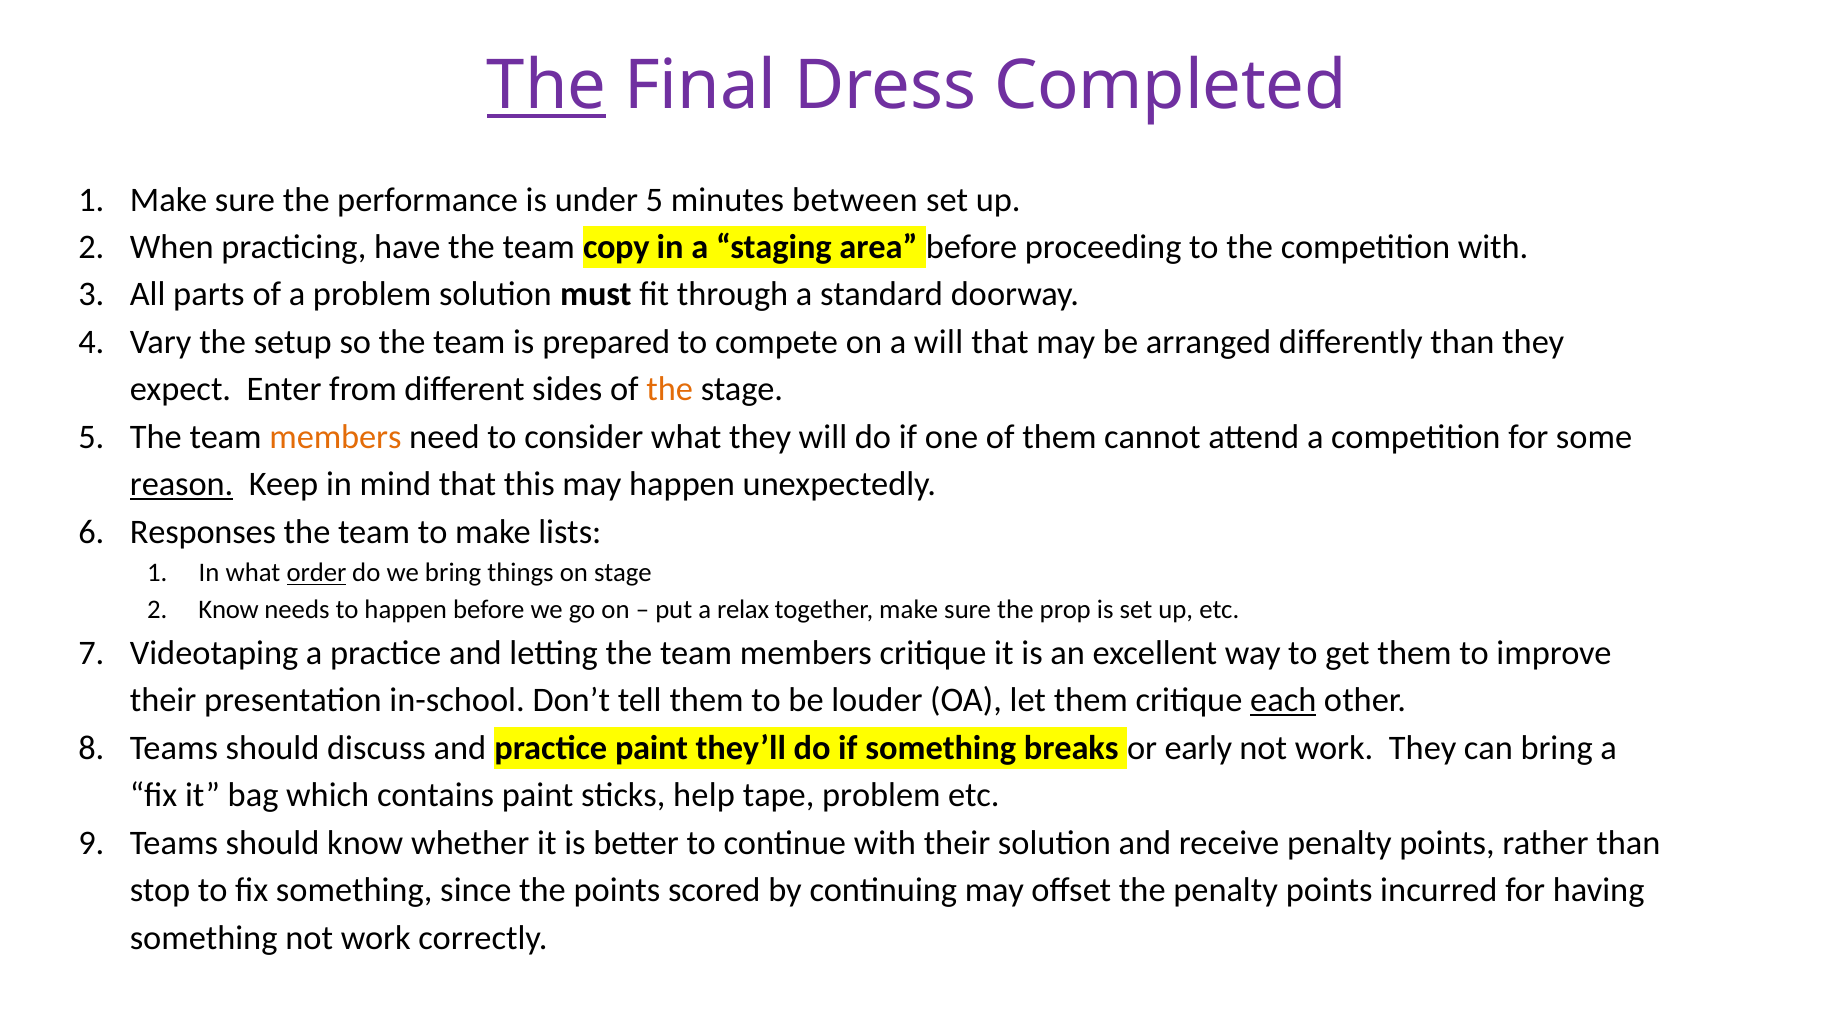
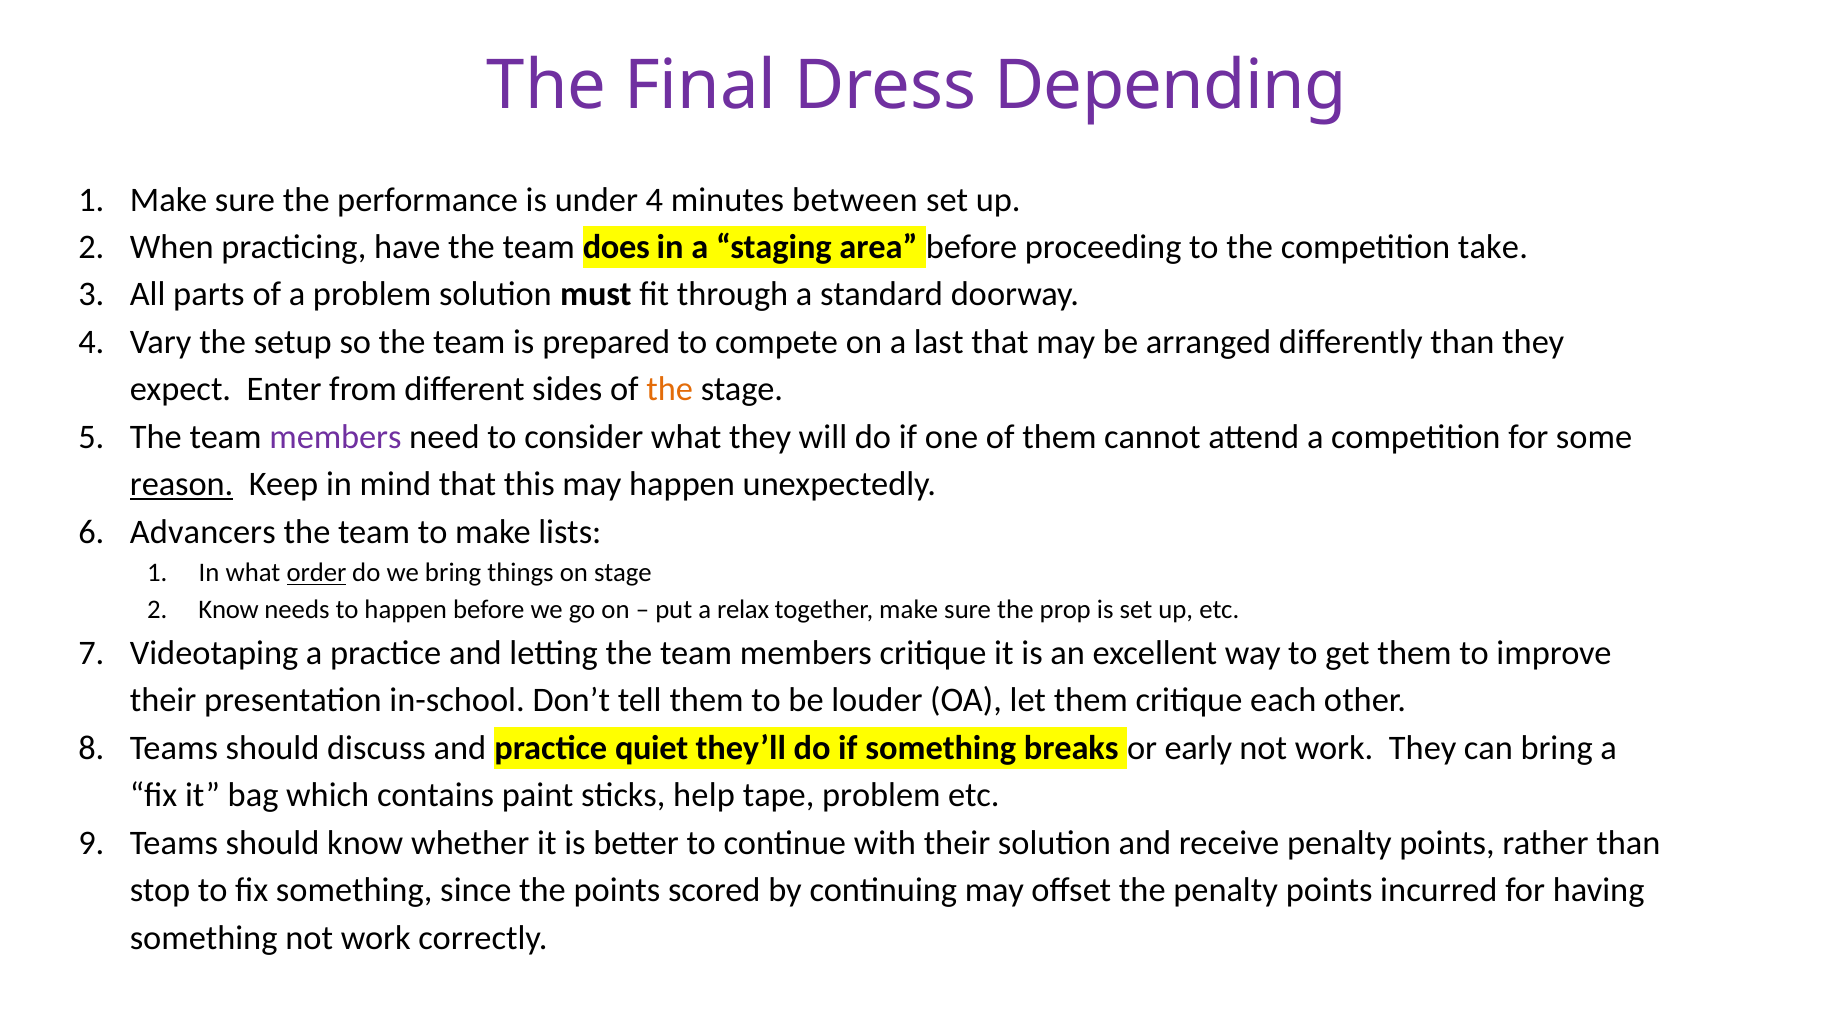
The underline: present -> none (547, 86)
Completed: Completed -> Depending (1171, 86)
under 5: 5 -> 4 (654, 200)
copy: copy -> does (616, 247)
competition with: with -> take (1493, 247)
a will: will -> last (939, 342)
members colour: orange -> purple (336, 437)
Responses: Responses -> Advancers (203, 532)
each underline: present -> none (1283, 701)
practice paint: paint -> quiet (652, 748)
